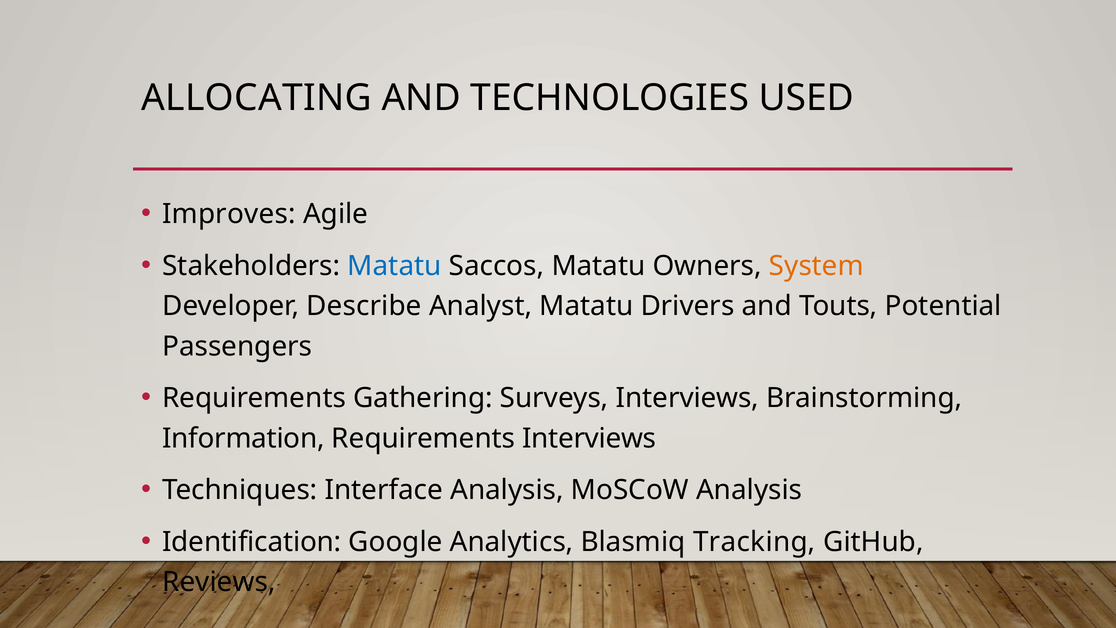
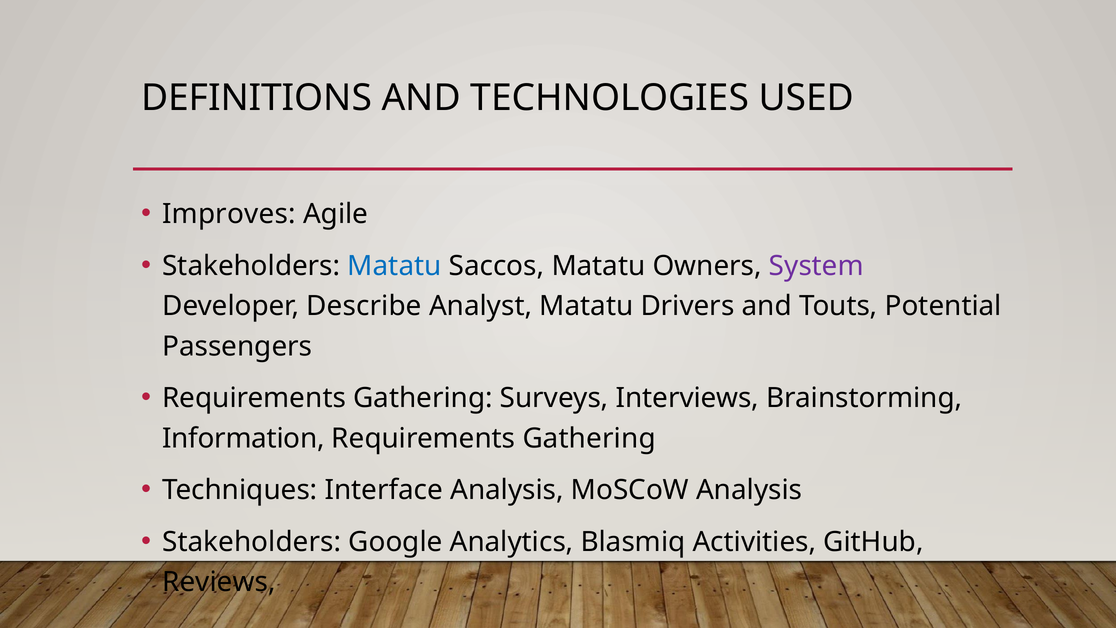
ALLOCATING: ALLOCATING -> DEFINITIONS (257, 98)
System colour: orange -> purple (816, 266)
Interviews: Interviews -> Gathering (589, 438)
Identification: Identification -> Stakeholders (252, 542)
Tracking: Tracking -> Activities (754, 542)
